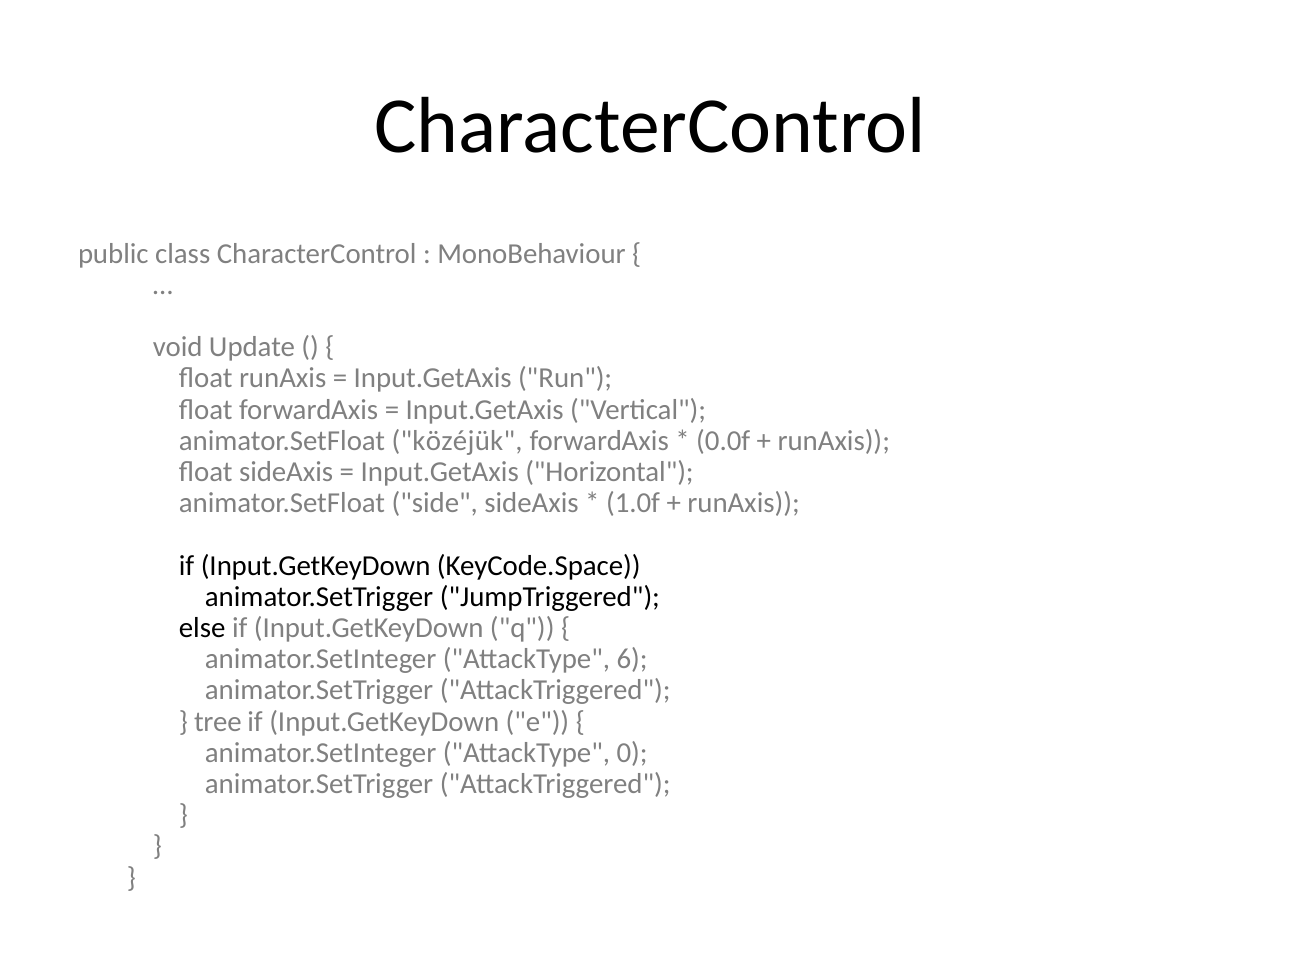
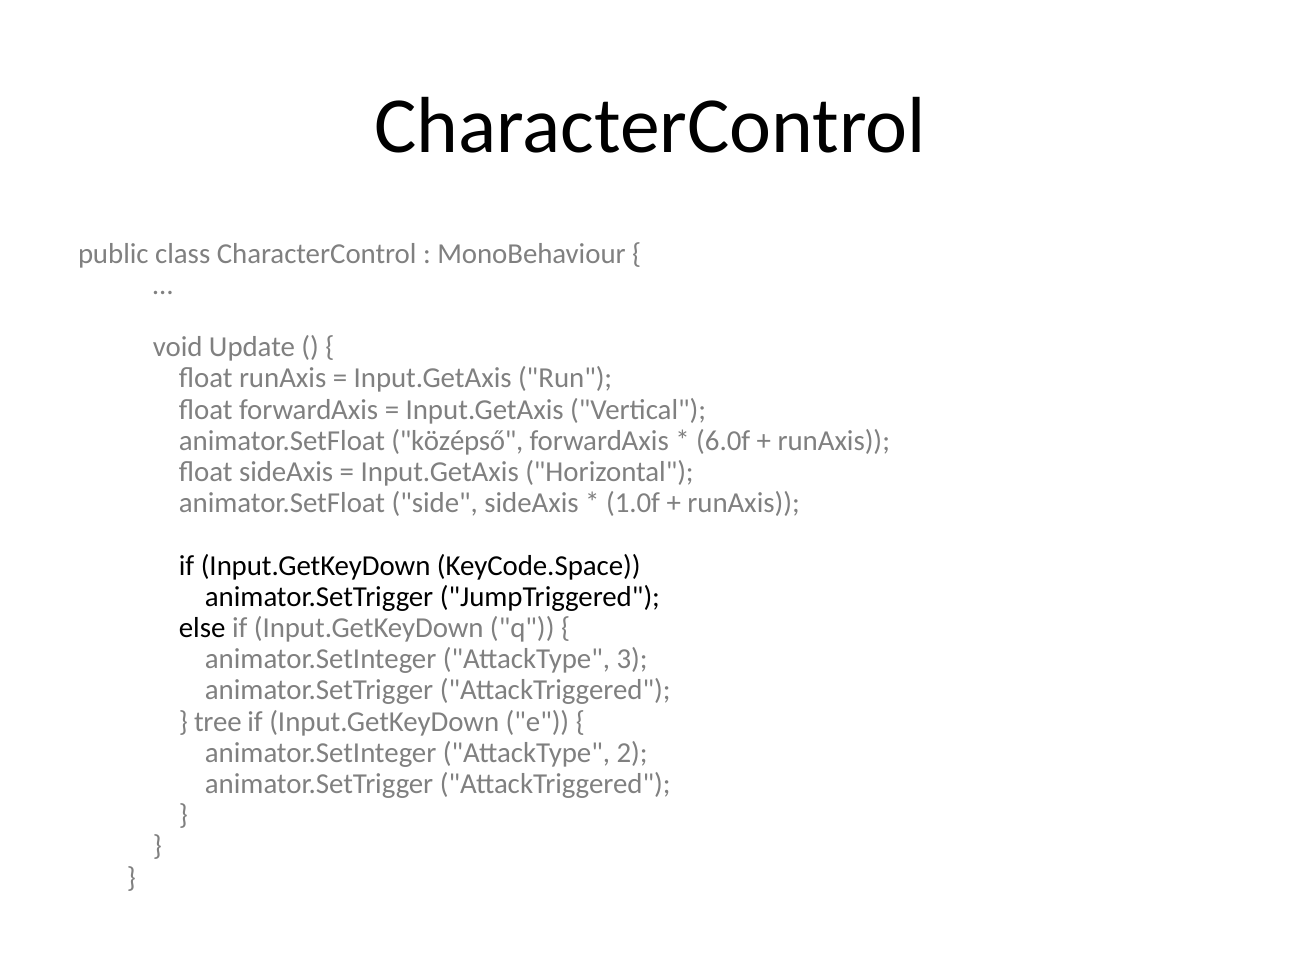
közéjük: közéjük -> középső (457, 441)
0.0f: 0.0f -> 6.0f (723, 441)
6: 6 -> 3 (632, 659)
0: 0 -> 2 (632, 753)
